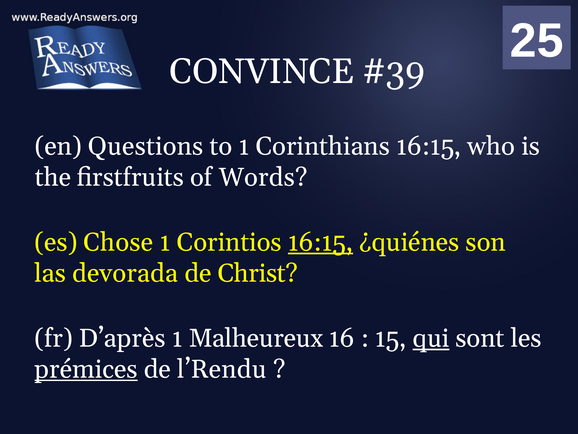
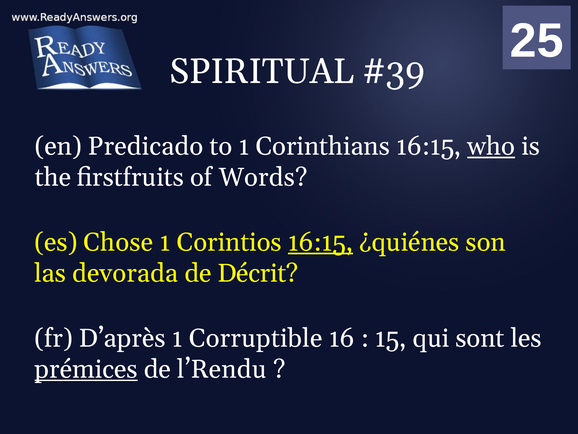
CONVINCE: CONVINCE -> SPIRITUAL (262, 71)
Questions: Questions -> Predicado (146, 146)
who underline: none -> present (491, 146)
Christ: Christ -> Décrit (258, 273)
Malheureux: Malheureux -> Corruptible (256, 338)
qui underline: present -> none (431, 338)
